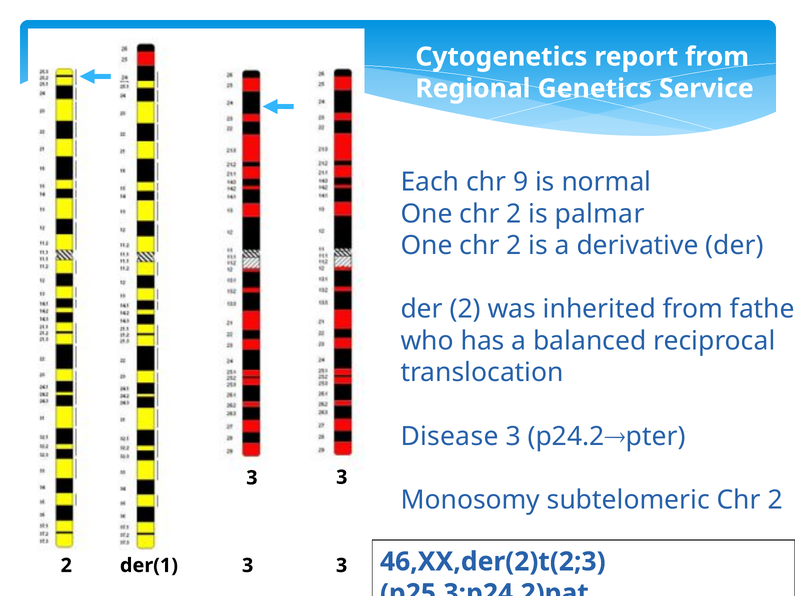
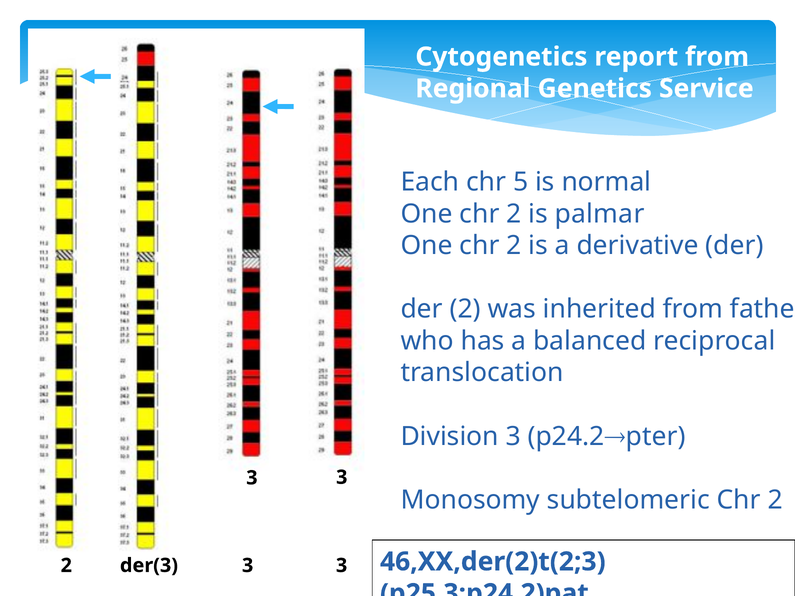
9: 9 -> 5 (521, 182)
Disease: Disease -> Division (450, 436)
der(1: der(1 -> der(3 (149, 566)
